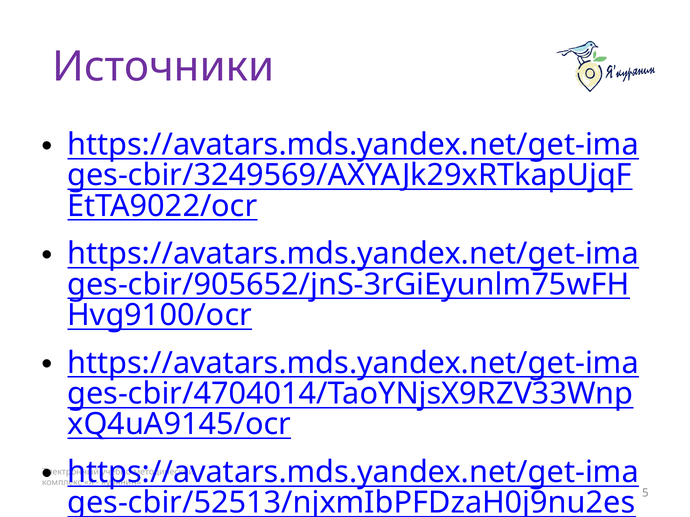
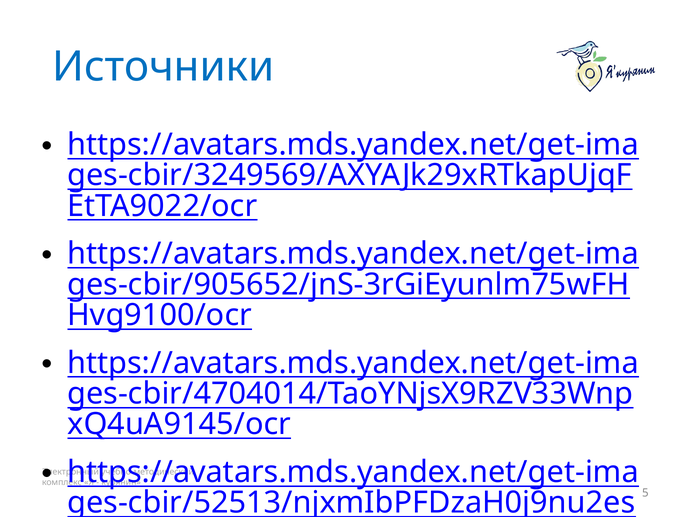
Источники colour: purple -> blue (163, 67)
